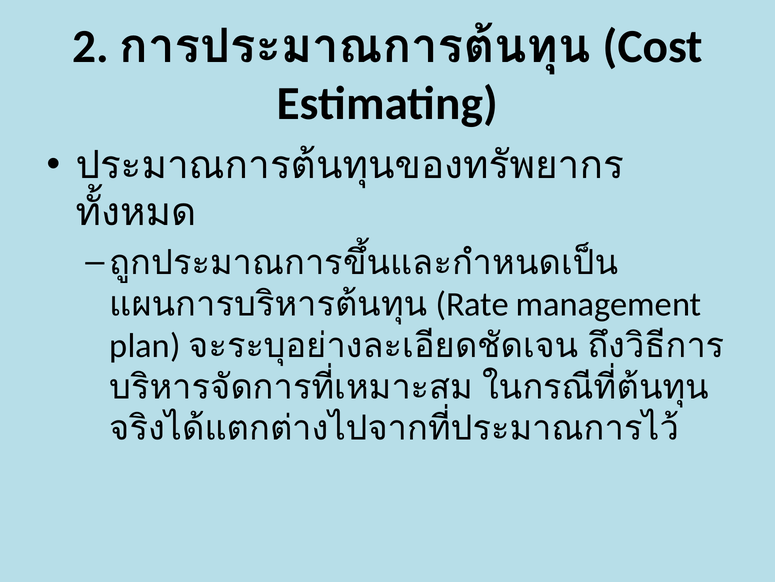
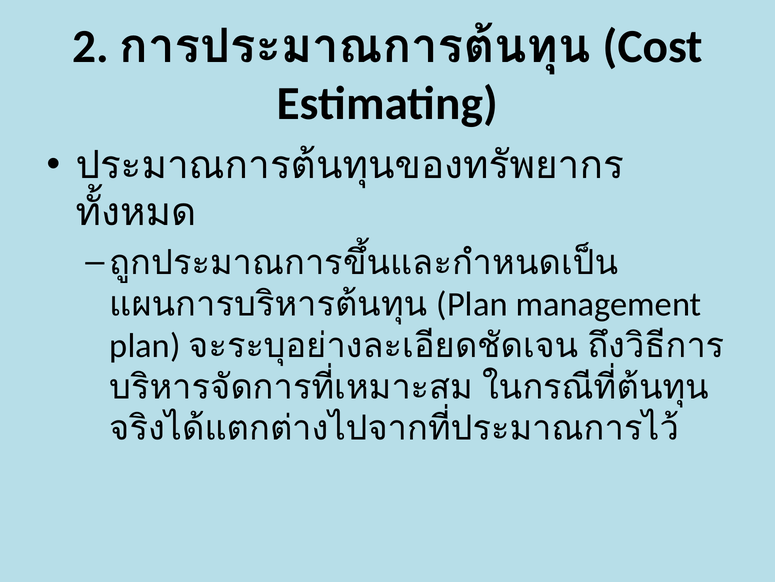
Rate: Rate -> Plan (472, 304)
